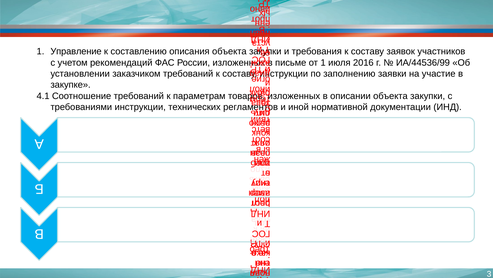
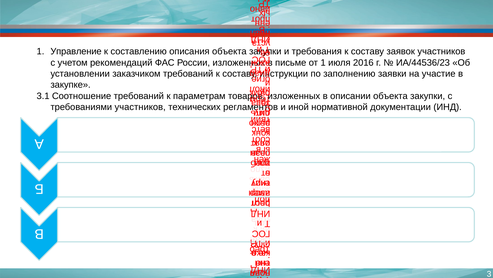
ИА/44536/99: ИА/44536/99 -> ИА/44536/23 (423, 63)
4.1: 4.1 -> 3.1 (43, 96)
требованиями инструкции: инструкции -> участников (140, 107)
